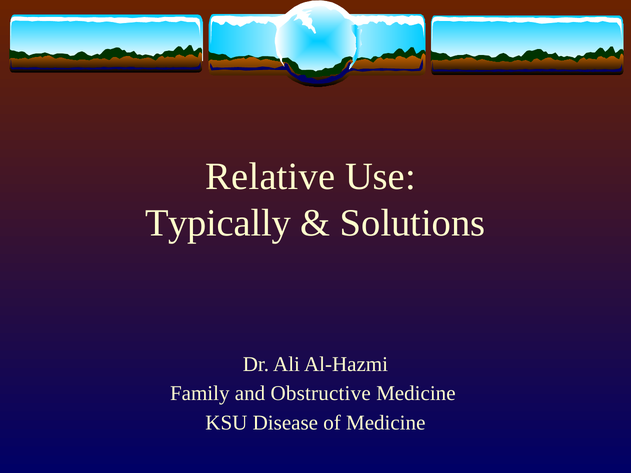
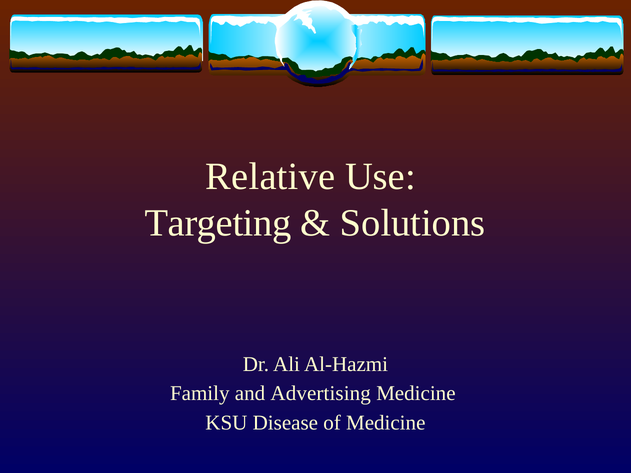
Typically: Typically -> Targeting (218, 223)
Obstructive: Obstructive -> Advertising (321, 394)
